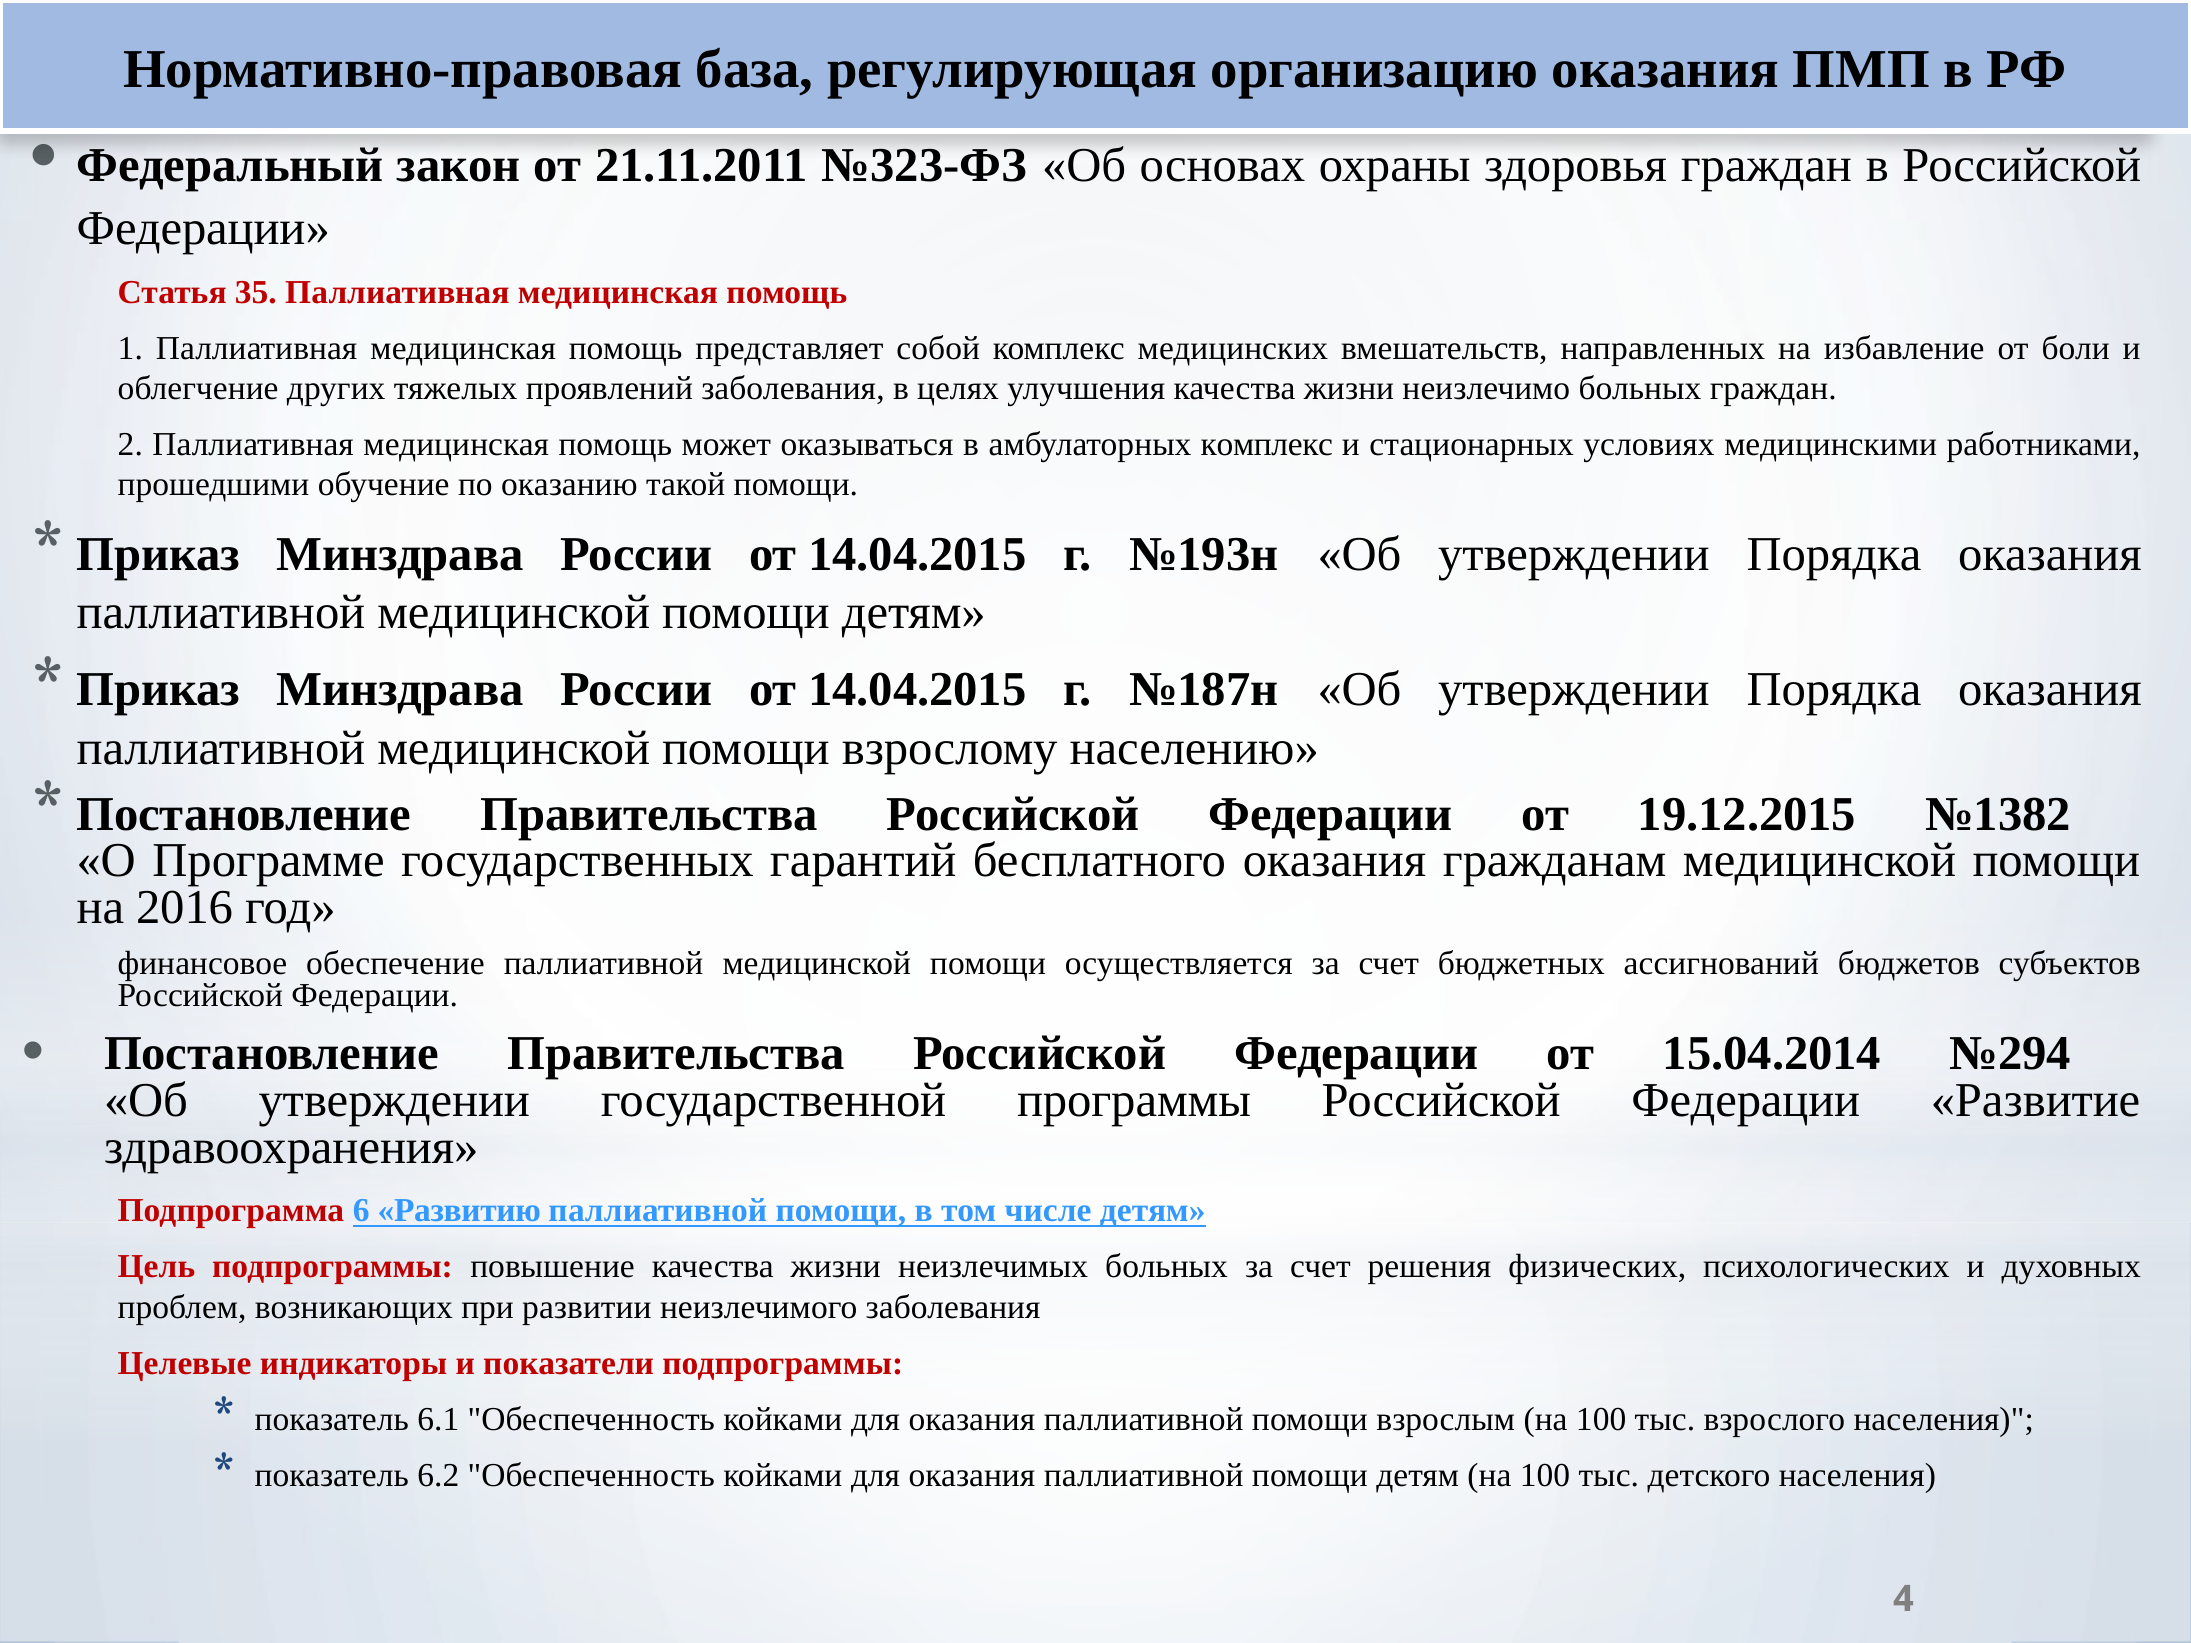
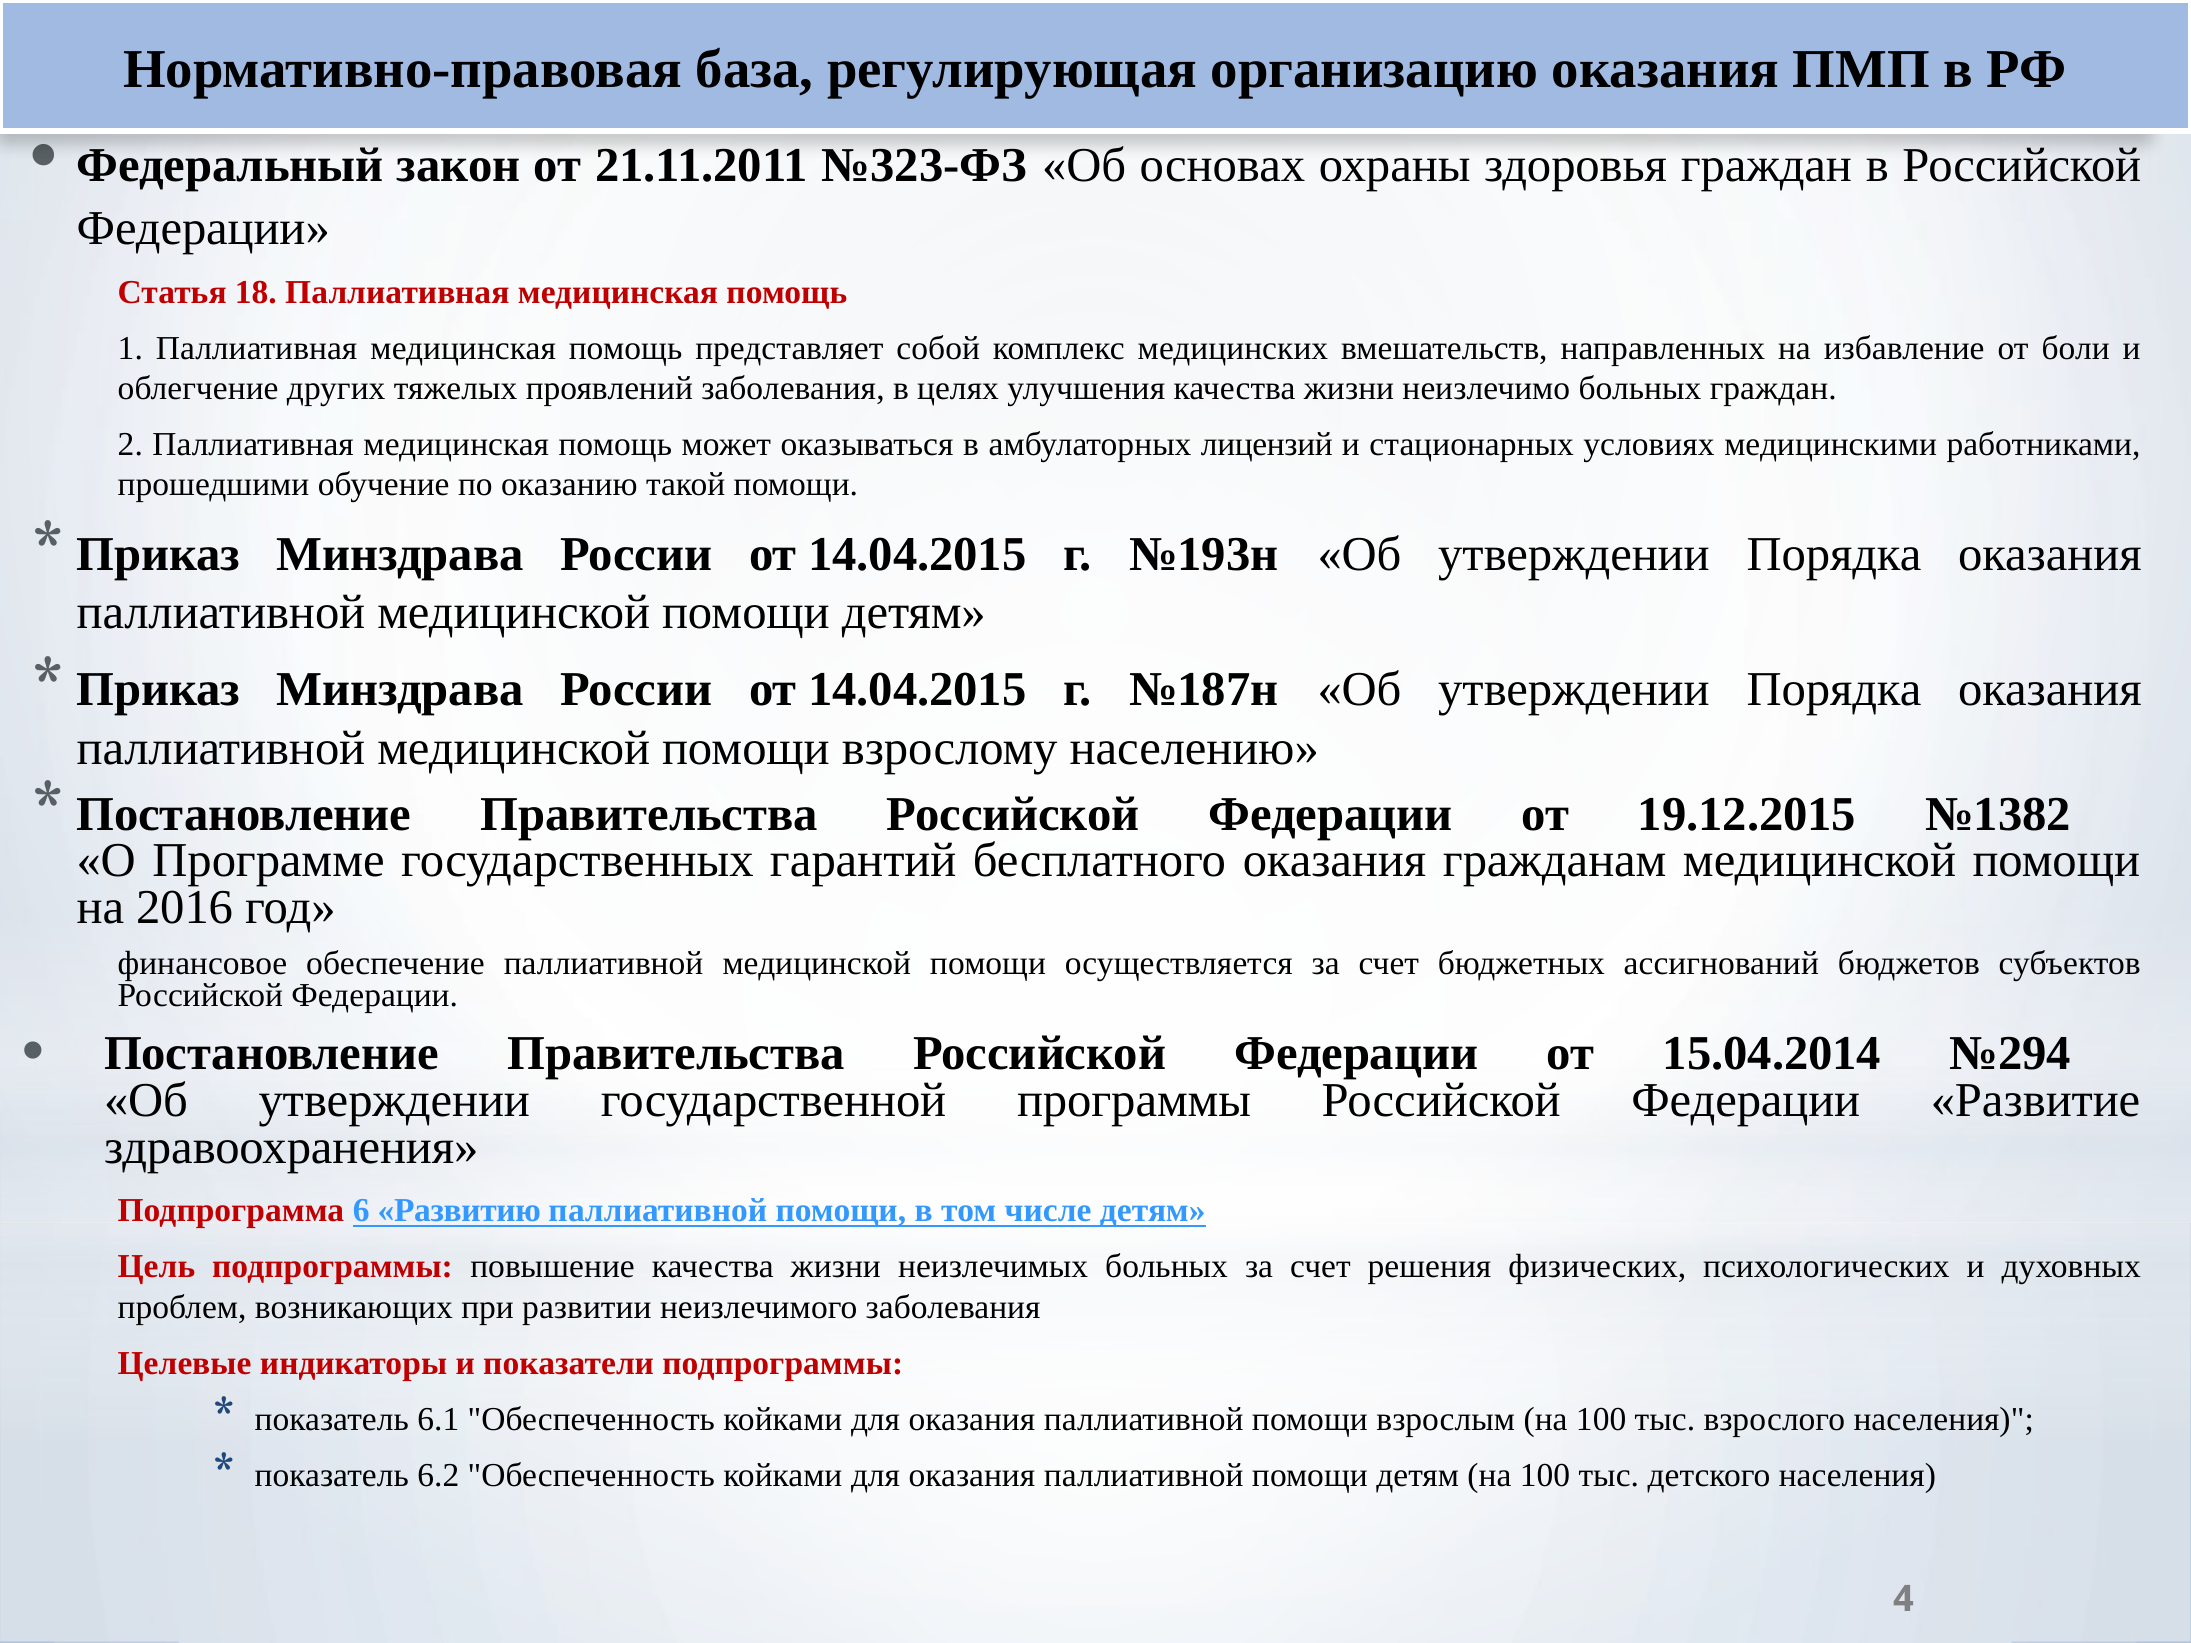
35: 35 -> 18 (256, 292)
амбулаторных комплекс: комплекс -> лицензий (1267, 445)
